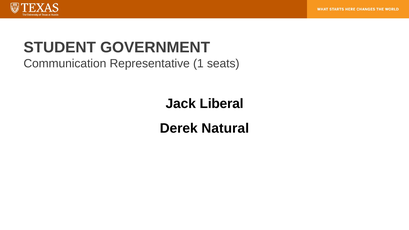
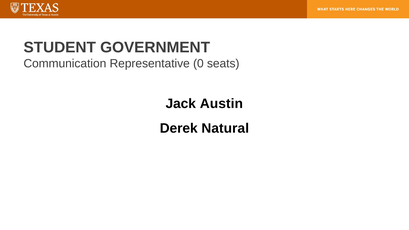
1: 1 -> 0 (198, 64)
Liberal: Liberal -> Austin (221, 104)
